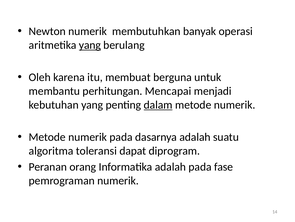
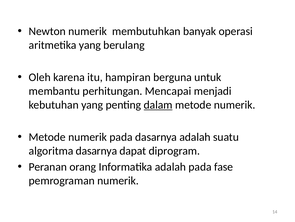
yang underline: present -> none (90, 45)
membuat: membuat -> hampiran (128, 77)
algoritma toleransi: toleransi -> dasarnya (96, 150)
